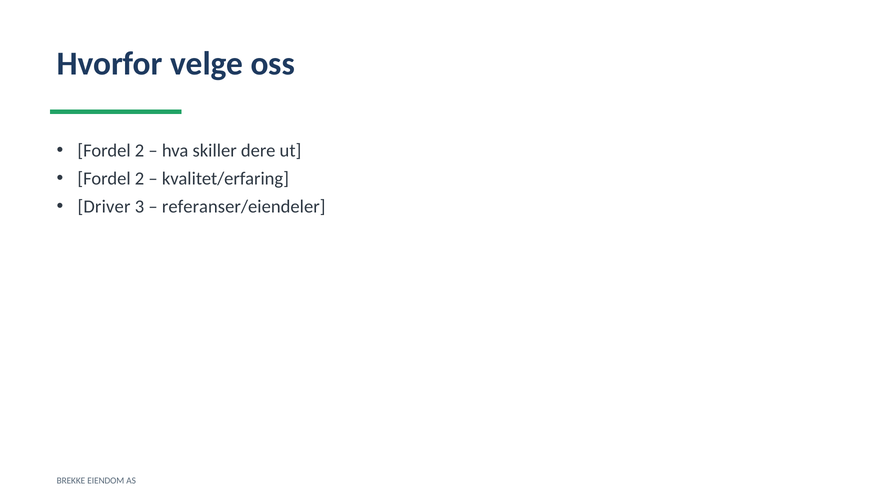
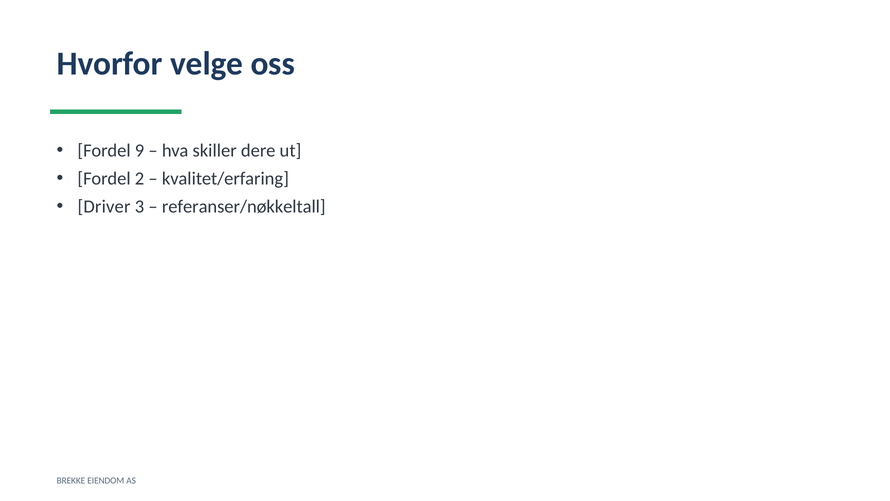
2: 2 -> 9 (140, 151)
referanser/eiendeler: referanser/eiendeler -> referanser/nøkkeltall (244, 206)
